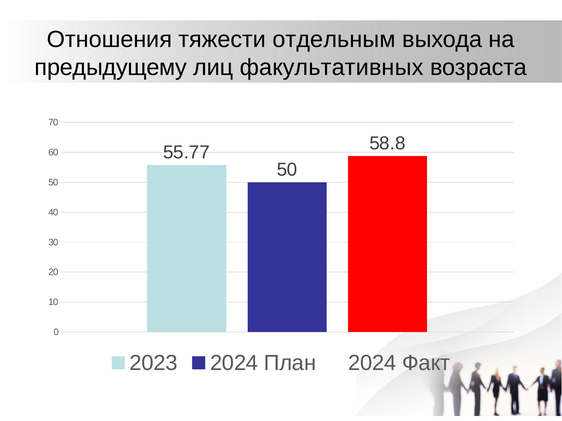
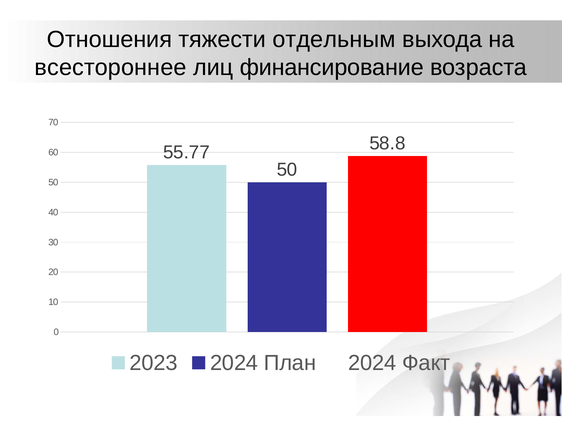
предыдущему: предыдущему -> всестороннее (111, 68)
факультативных: факультативных -> финансирование (332, 68)
